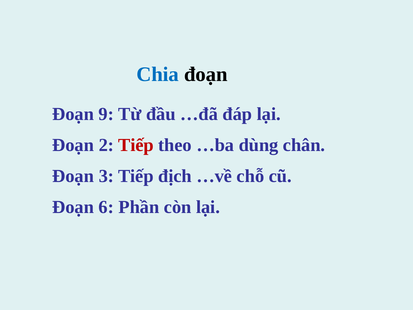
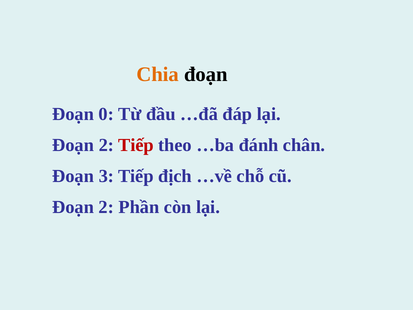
Chia colour: blue -> orange (158, 74)
9: 9 -> 0 (106, 114)
dùng: dùng -> đánh (259, 145)
6: 6 -> 2 (106, 207)
